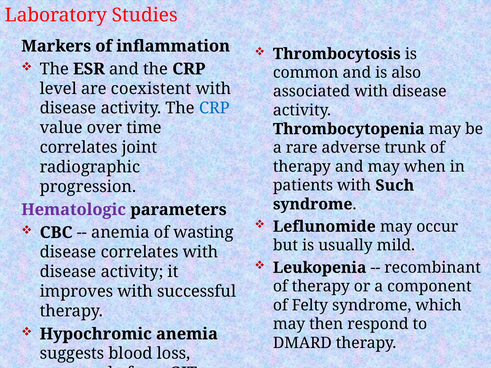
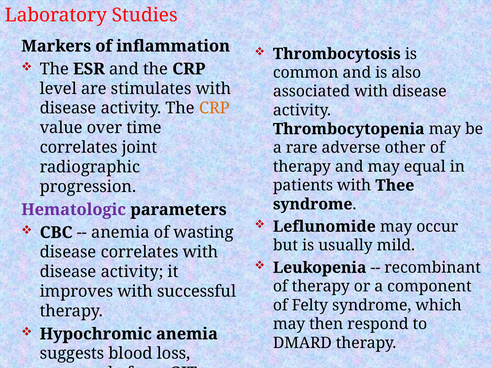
coexistent: coexistent -> stimulates (151, 89)
CRP colour: blue -> orange (214, 108)
trunk: trunk -> other (405, 148)
when: when -> equal (425, 167)
Such: Such -> Thee (395, 186)
